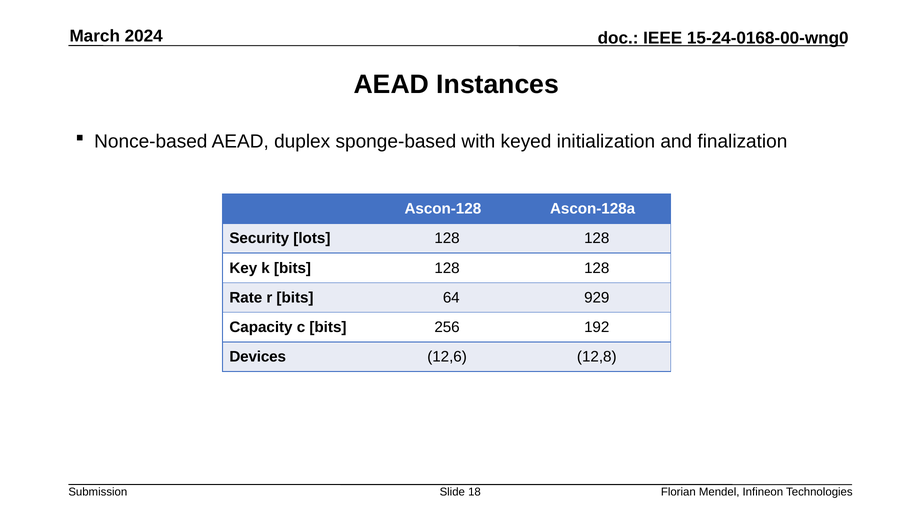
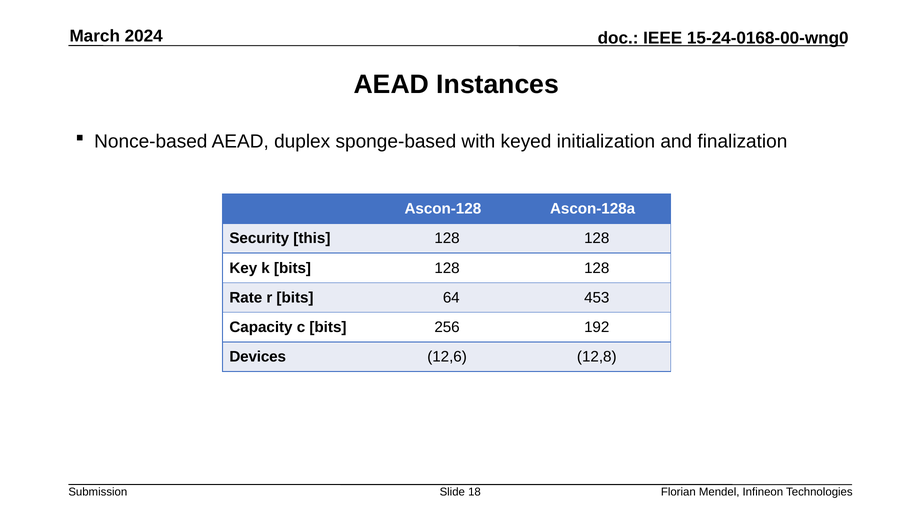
lots: lots -> this (312, 239)
929: 929 -> 453 (597, 298)
